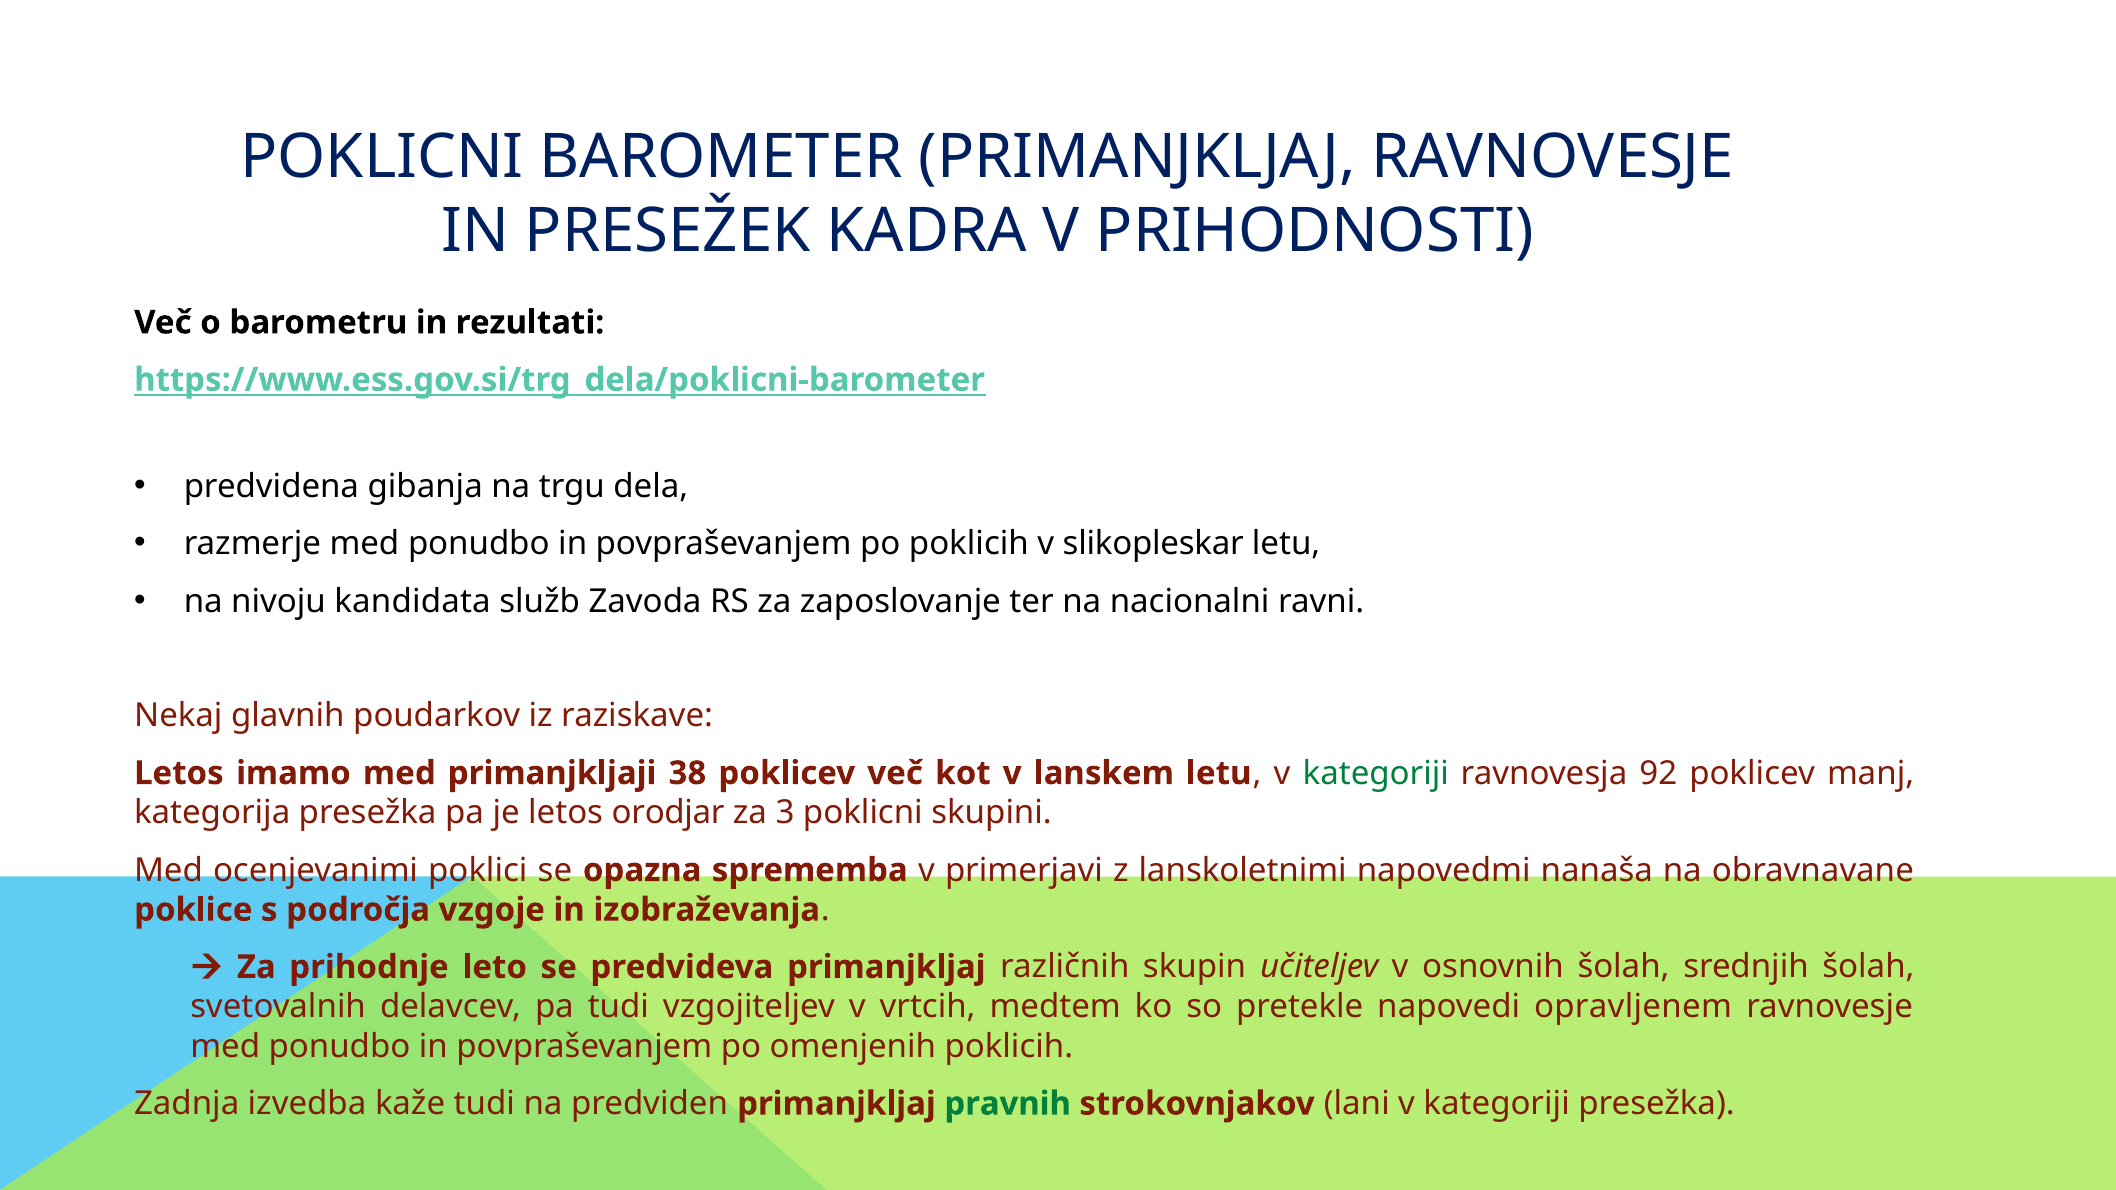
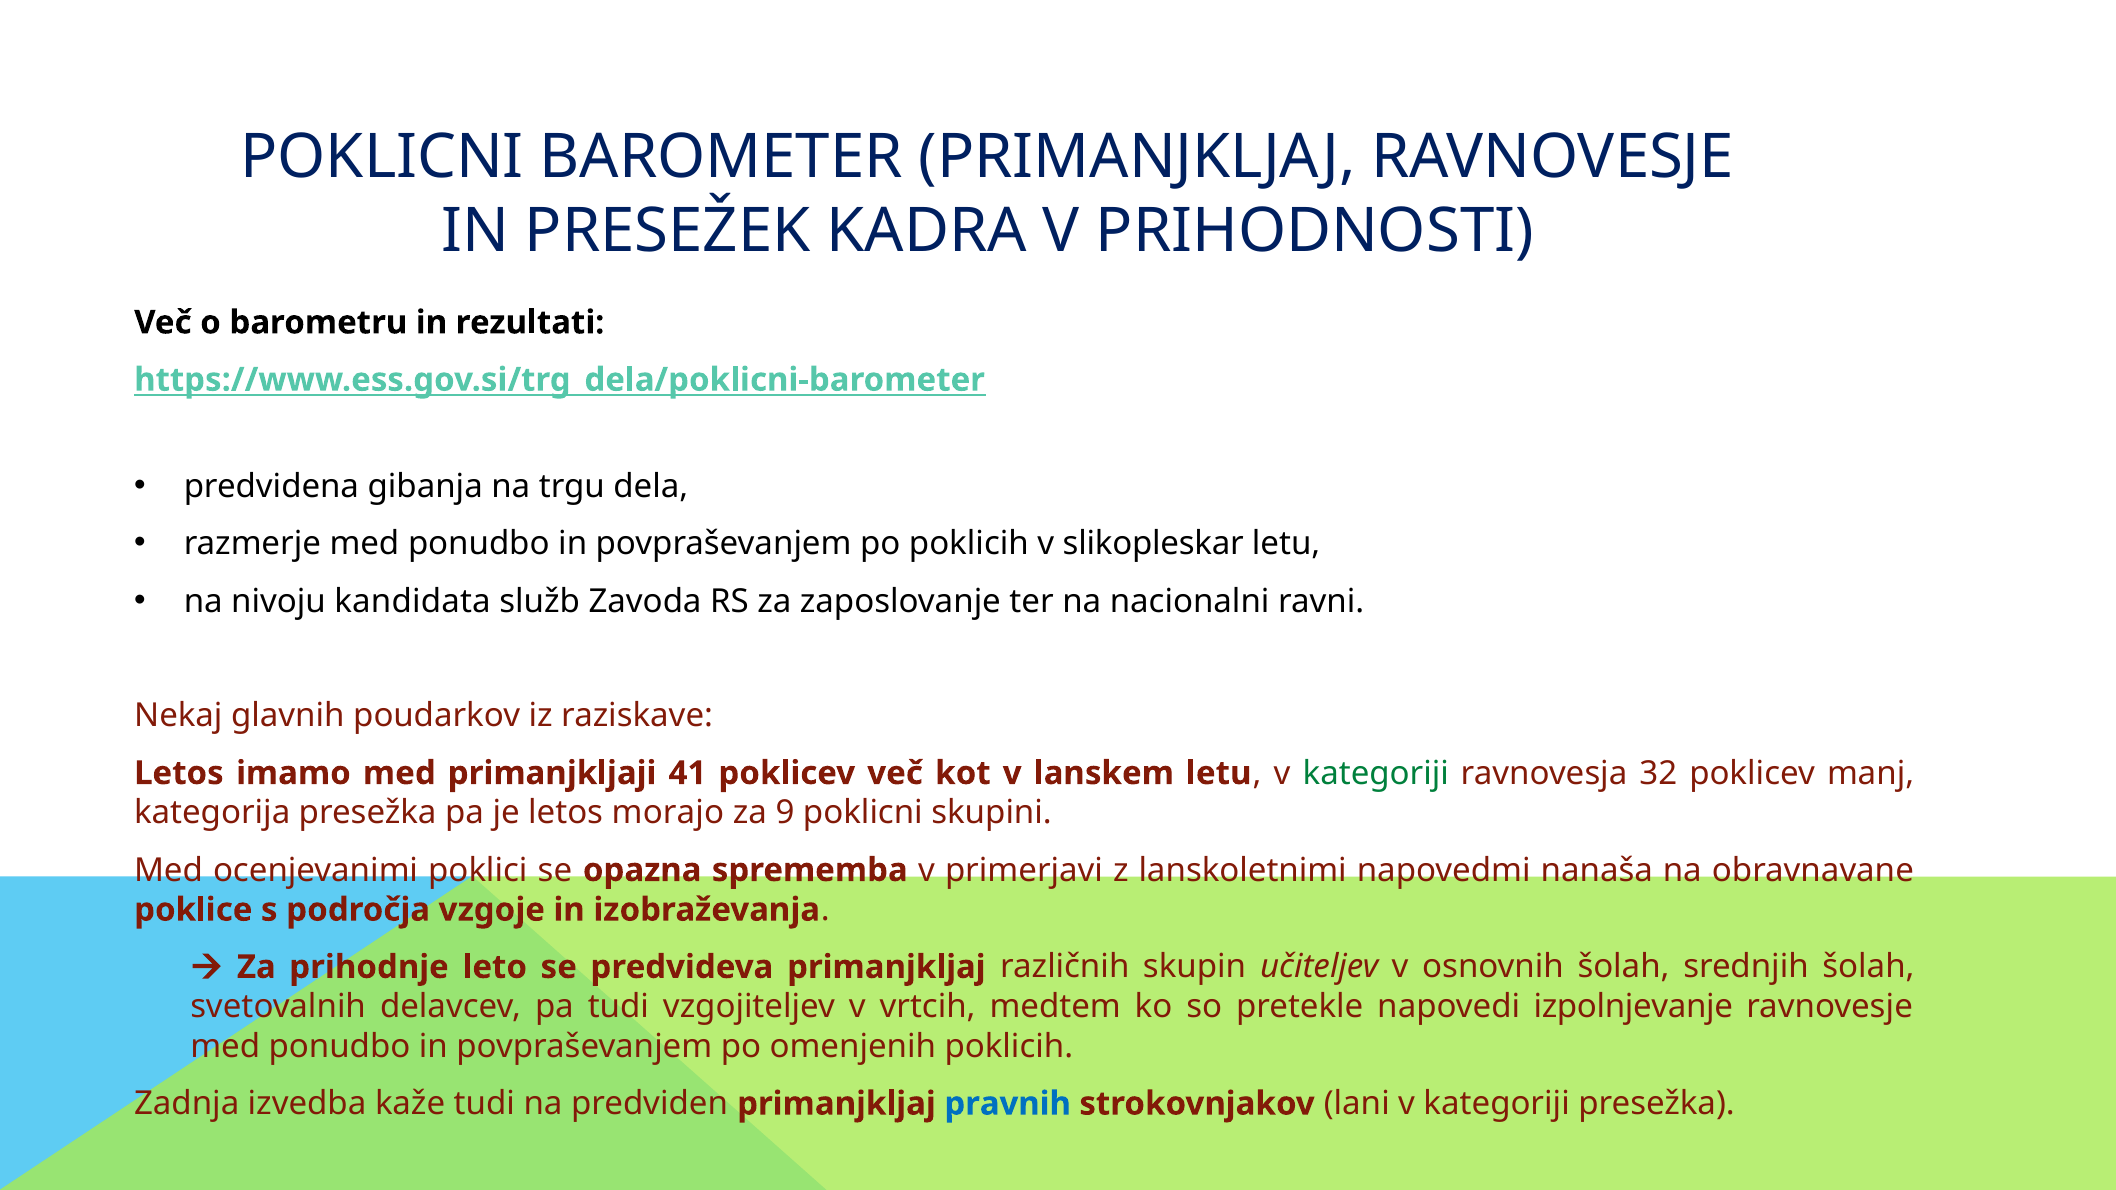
38: 38 -> 41 (687, 773)
92: 92 -> 32 (1658, 773)
orodjar: orodjar -> morajo (668, 813)
3: 3 -> 9 (785, 813)
opravljenem: opravljenem -> izpolnjevanje (1633, 1007)
pravnih colour: green -> blue (1008, 1104)
